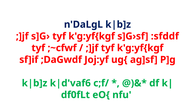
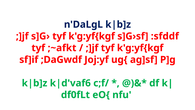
;~cfwf: ;~cfwf -> ;~afkt (62, 48)
